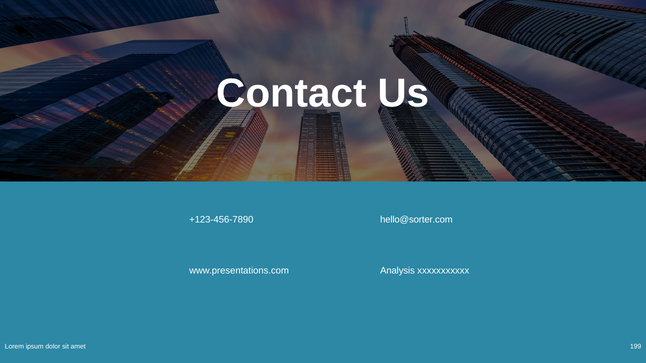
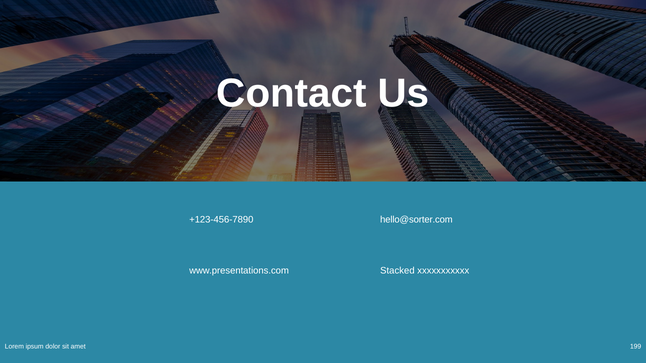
Analysis: Analysis -> Stacked (397, 271)
